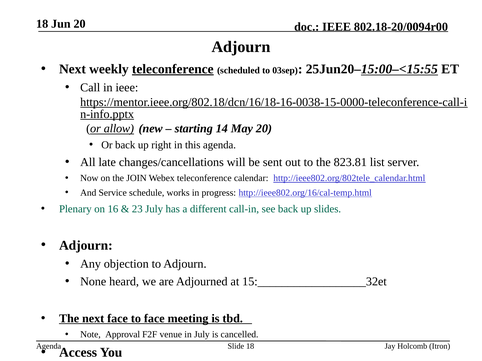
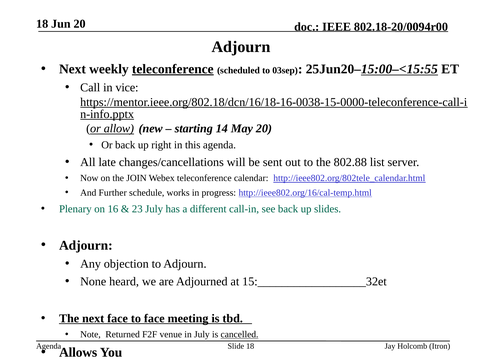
in ieee: ieee -> vice (127, 88)
823.81: 823.81 -> 802.88 (350, 162)
Service: Service -> Further (113, 193)
Approval: Approval -> Returned (123, 335)
cancelled underline: none -> present (240, 335)
Access: Access -> Allows (78, 353)
